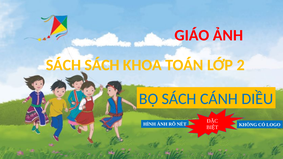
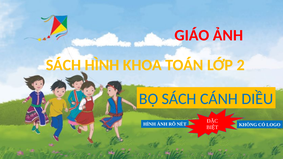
SÁCH SÁCH: SÁCH -> HÌNH (102, 65)
